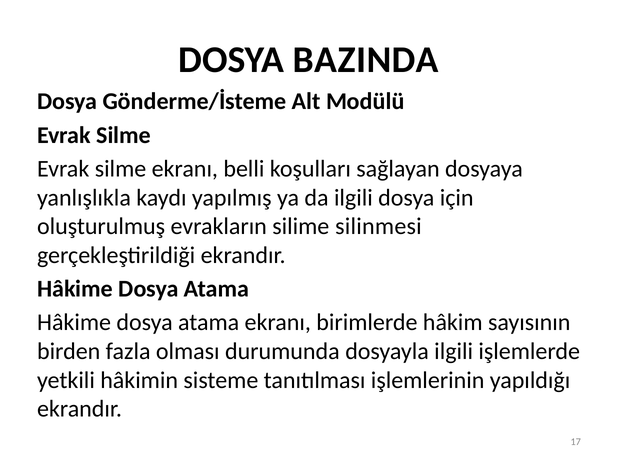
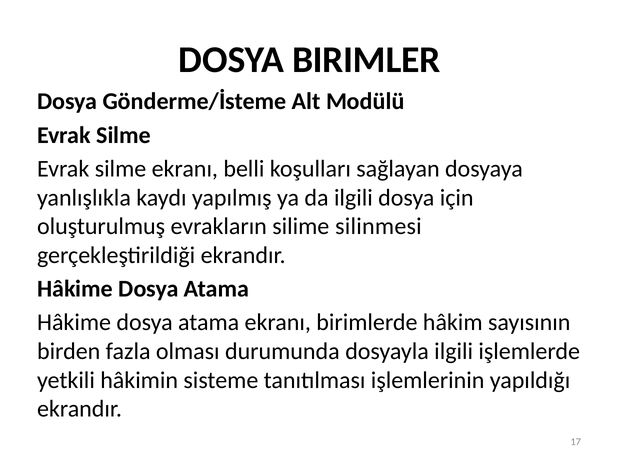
BAZINDA: BAZINDA -> BIRIMLER (366, 60)
